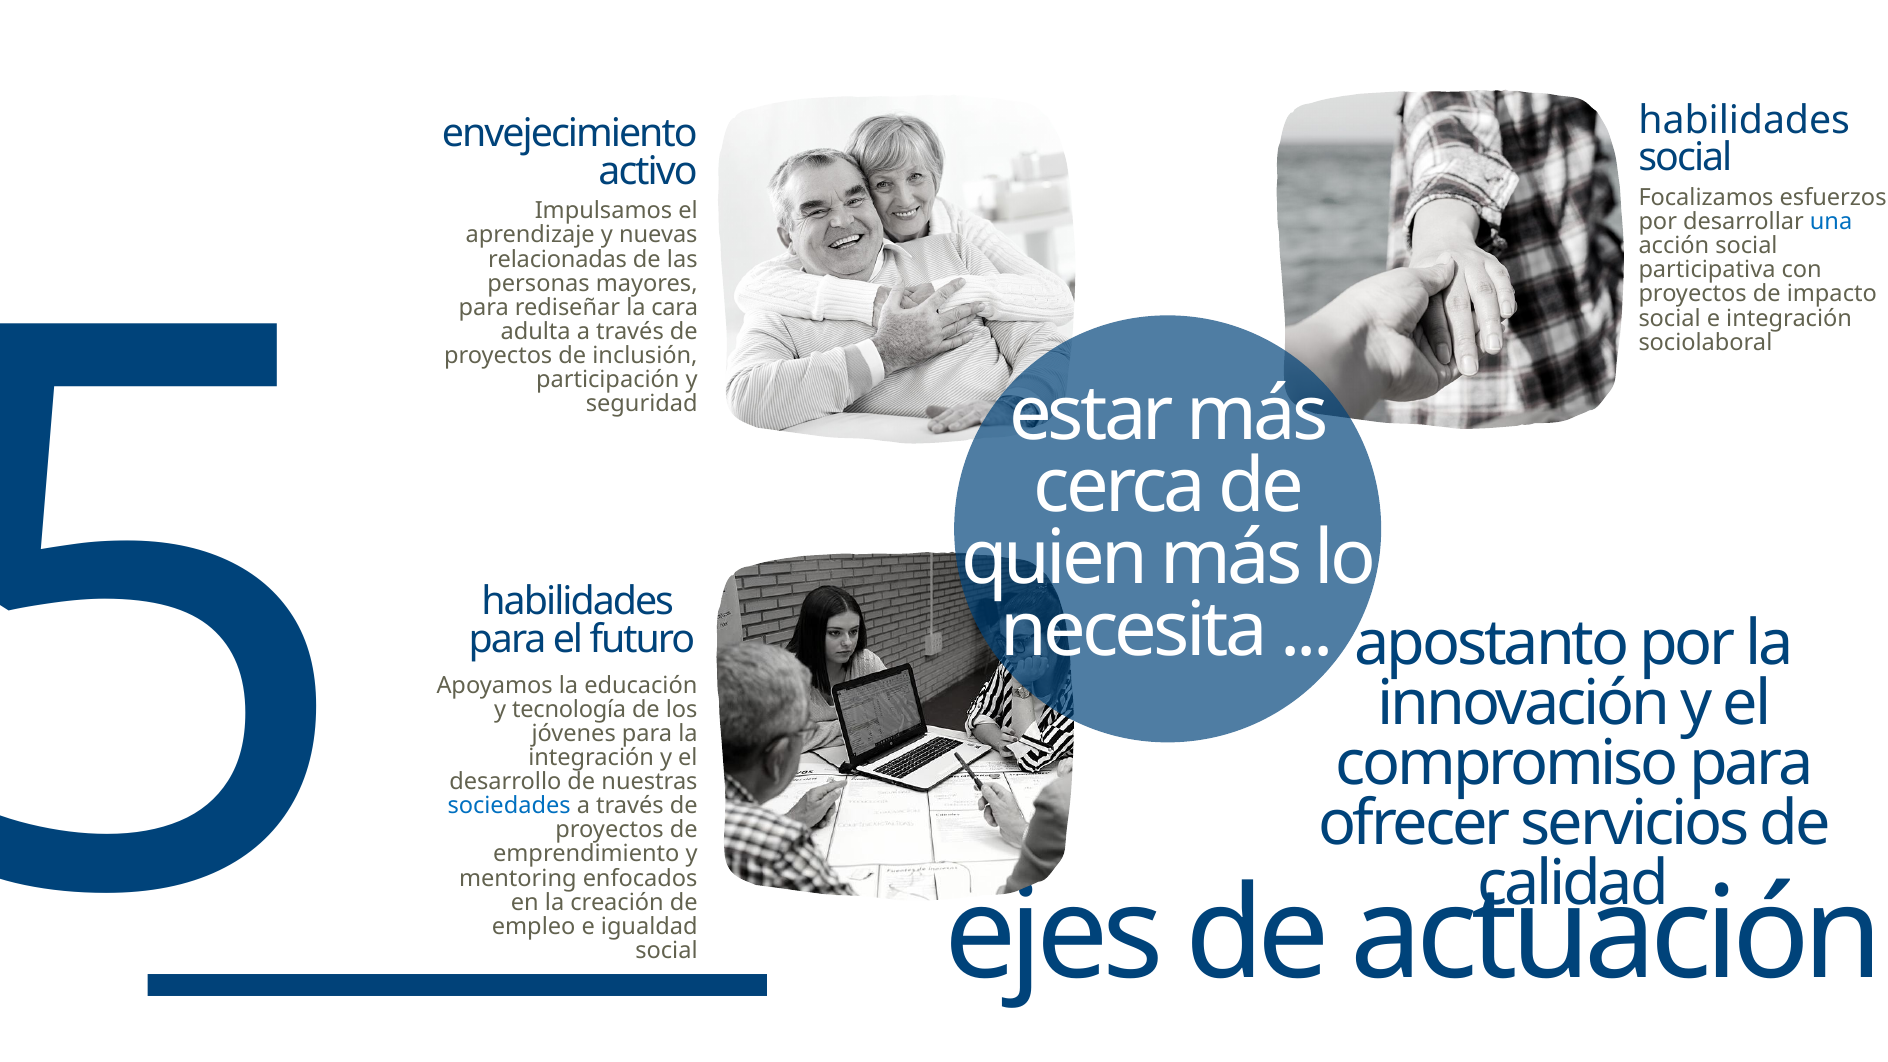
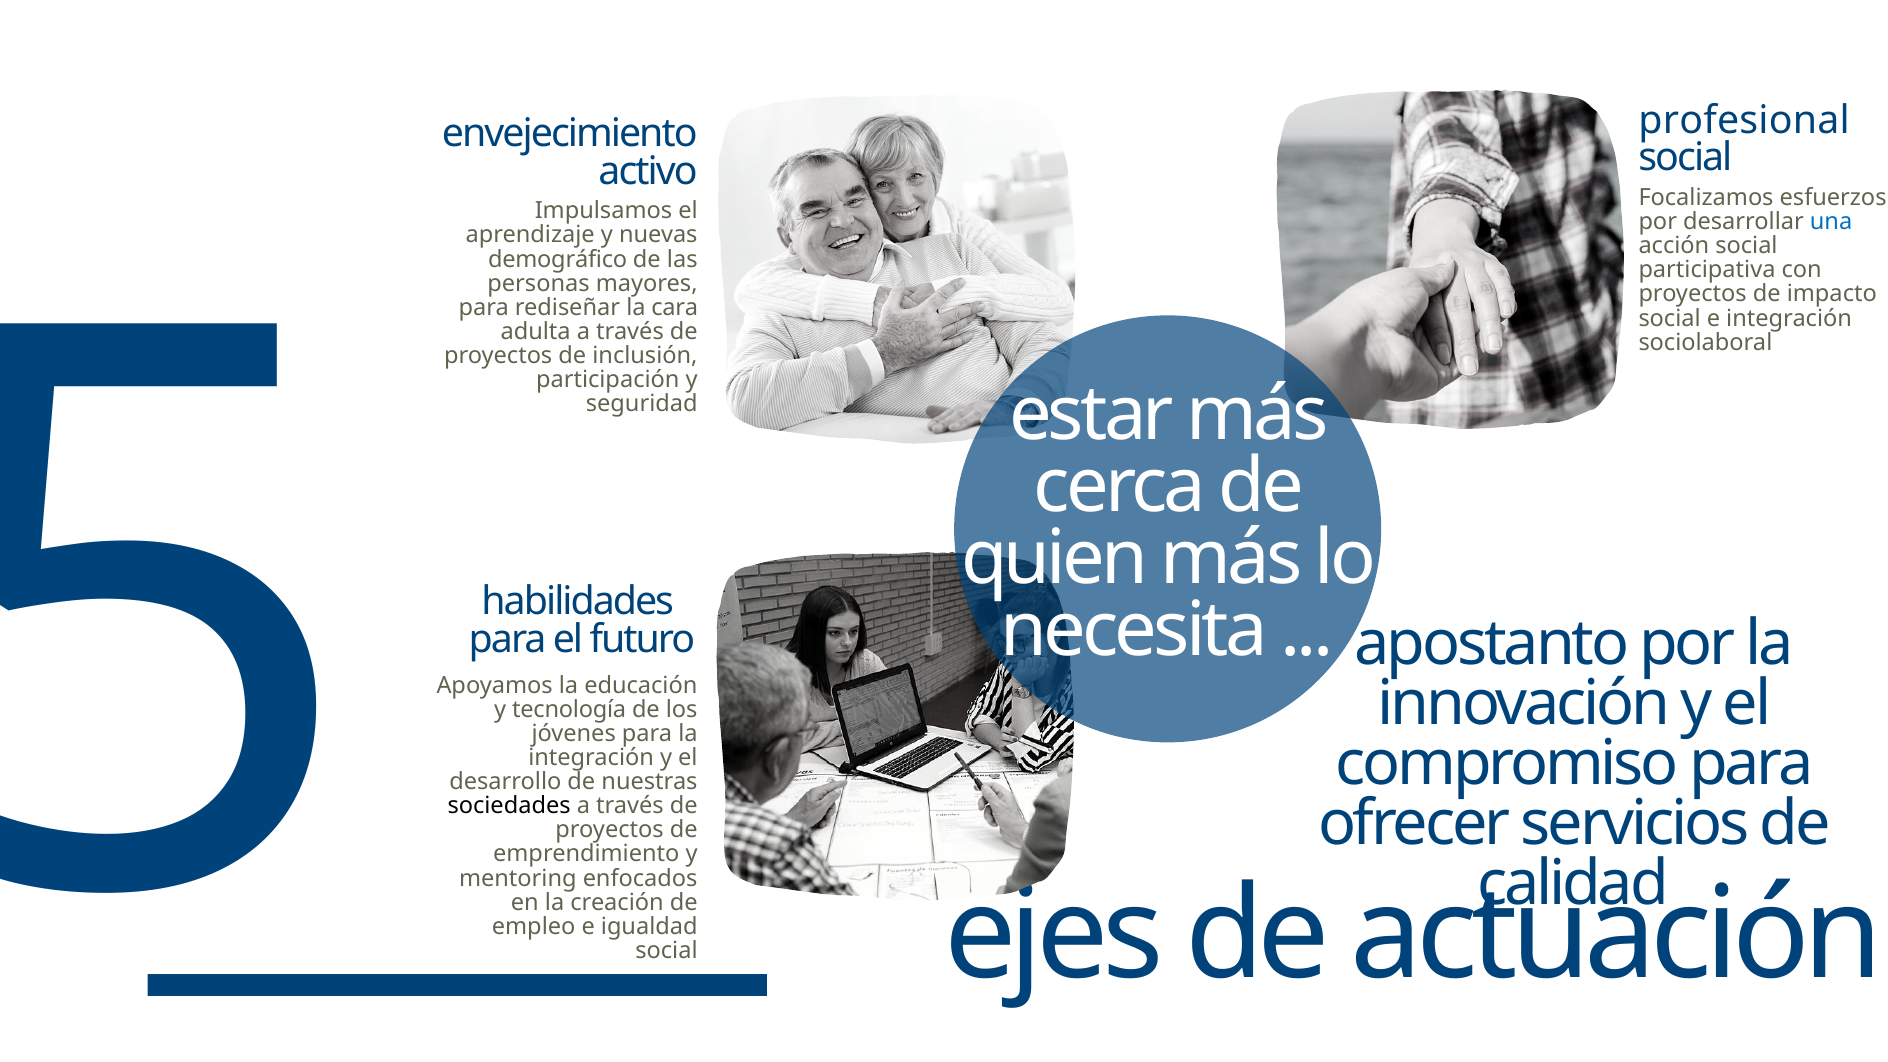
habilidades: habilidades -> profesional (1744, 121)
relacionadas: relacionadas -> demográfico (558, 259)
sociedades colour: blue -> black (509, 806)
